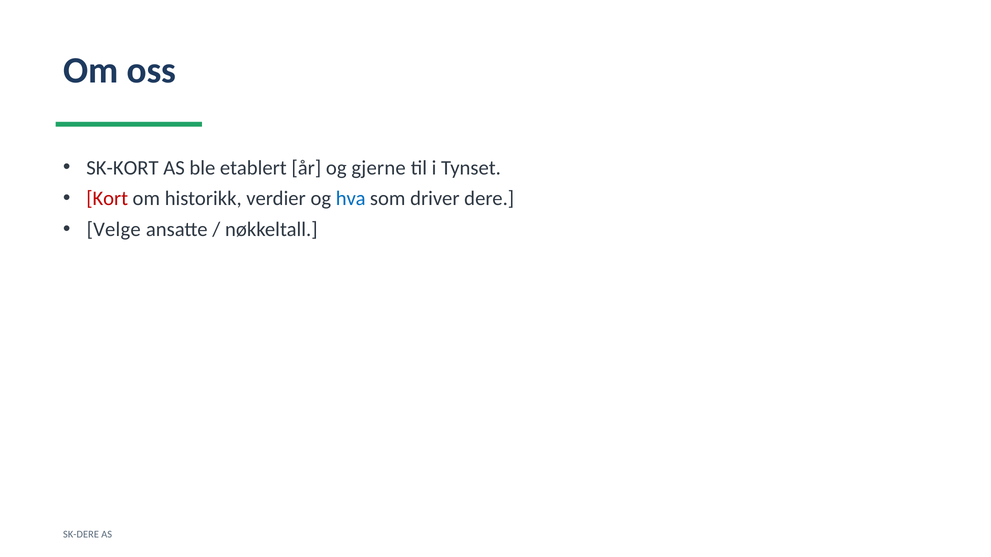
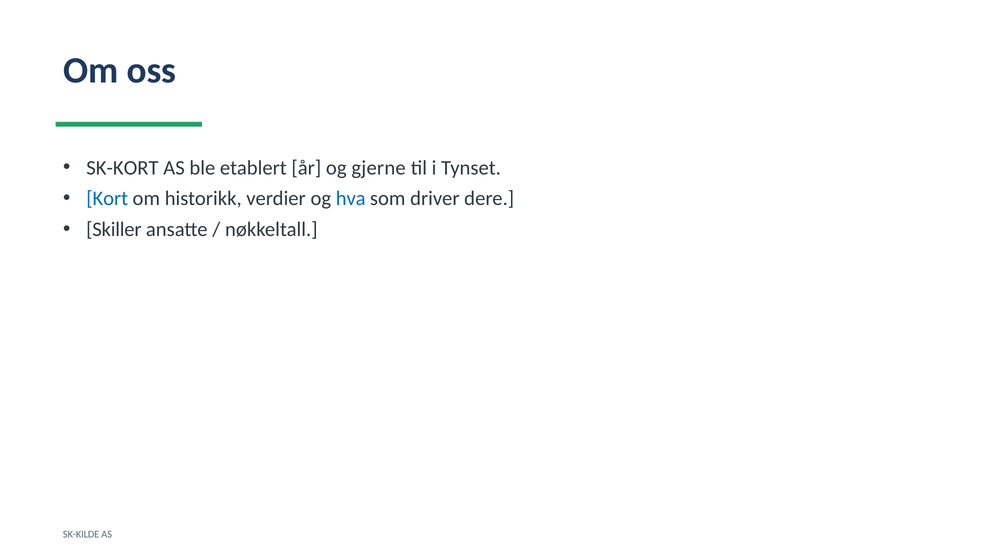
Kort colour: red -> blue (107, 199)
Velge: Velge -> Skiller (114, 230)
SK-DERE: SK-DERE -> SK-KILDE (81, 535)
